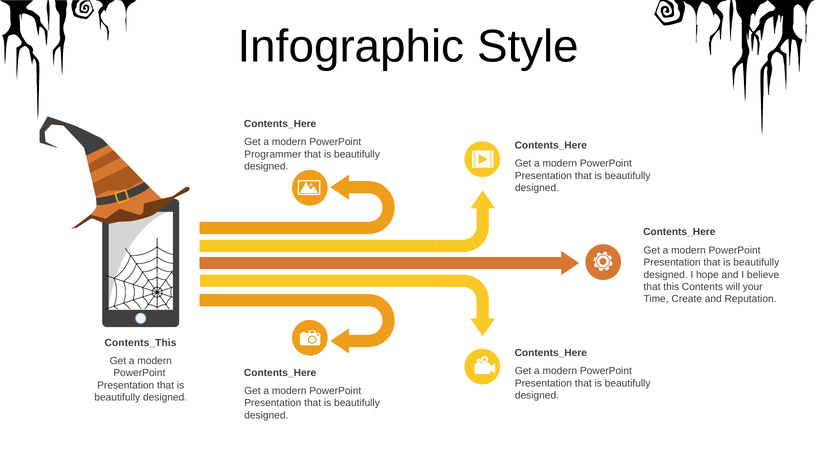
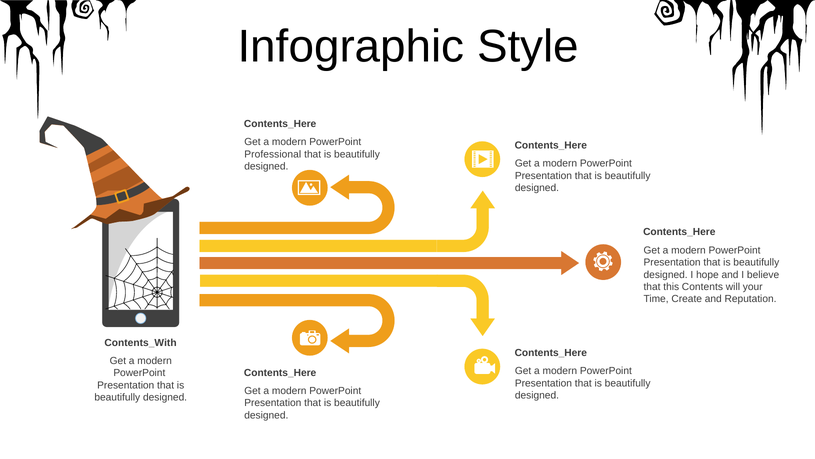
Programmer: Programmer -> Professional (273, 154)
Contents_This: Contents_This -> Contents_With (141, 342)
